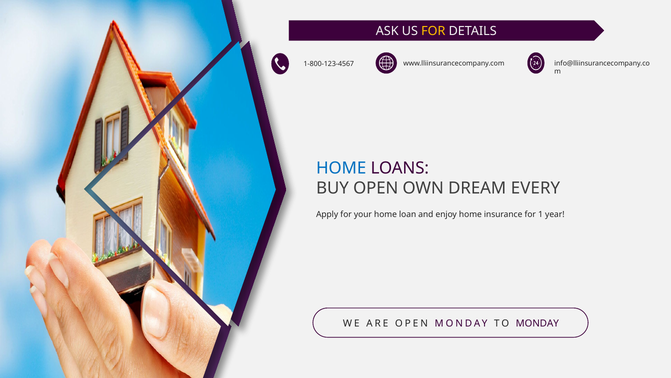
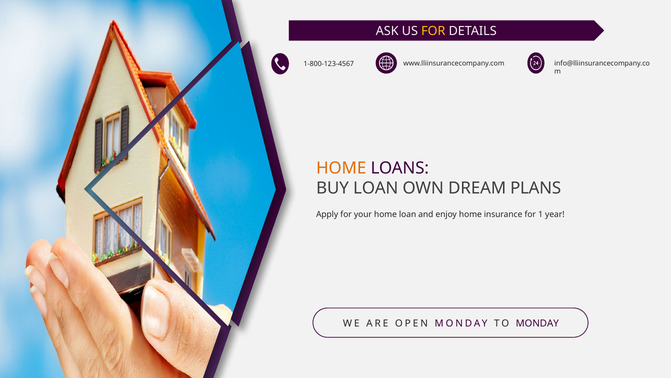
HOME colour: blue -> orange (341, 168)
BUY OPEN: OPEN -> LOAN (376, 188)
EVERY: EVERY -> PLANS (536, 188)
